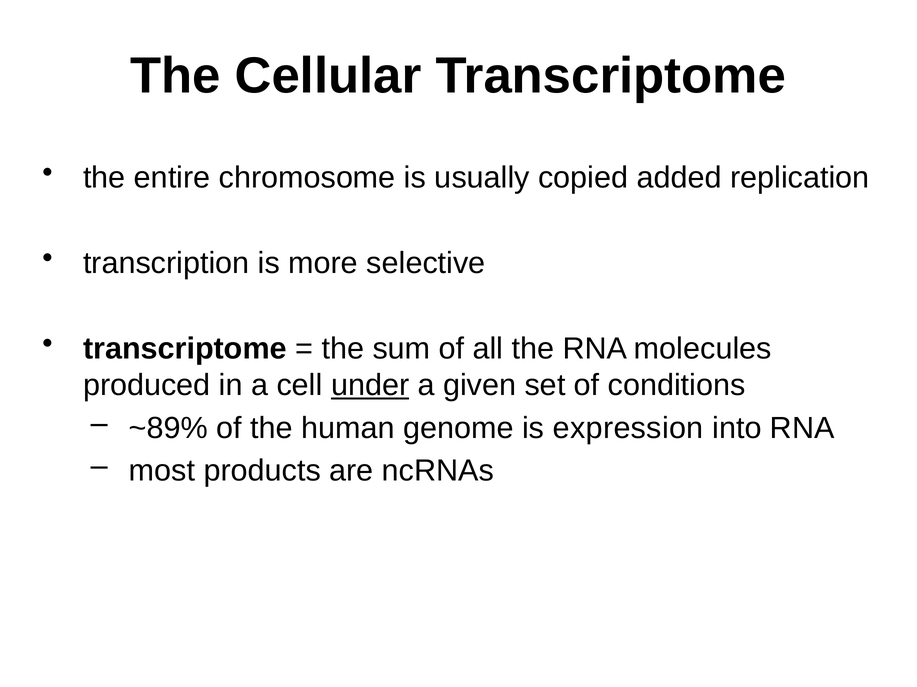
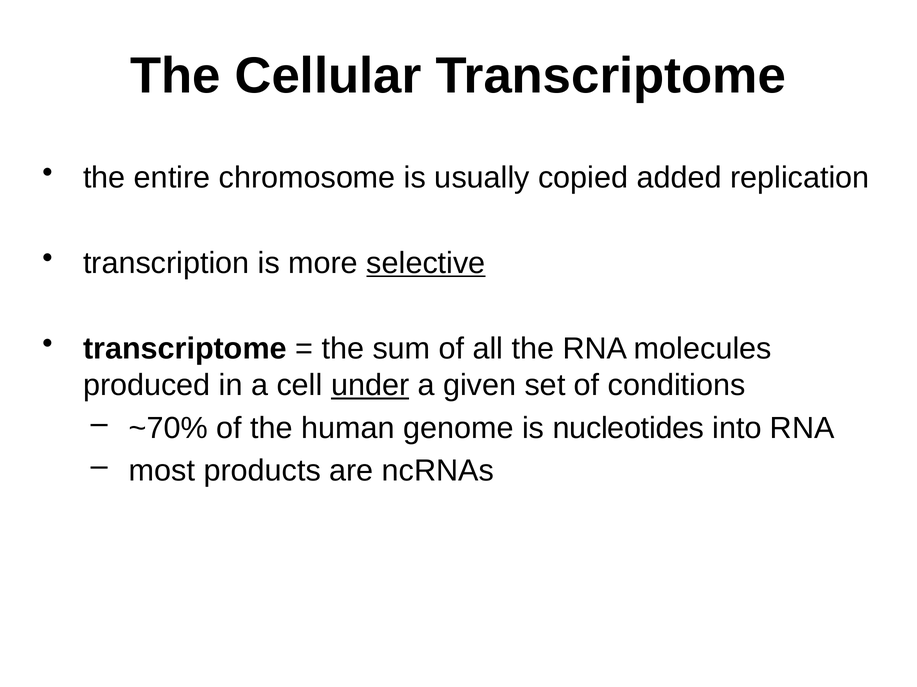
selective underline: none -> present (426, 263)
~89%: ~89% -> ~70% (168, 428)
expression: expression -> nucleotides (628, 428)
